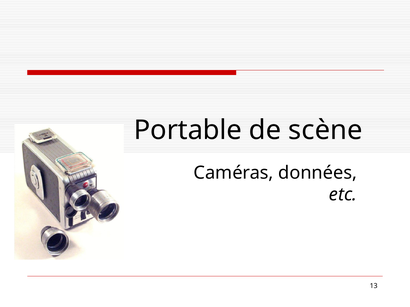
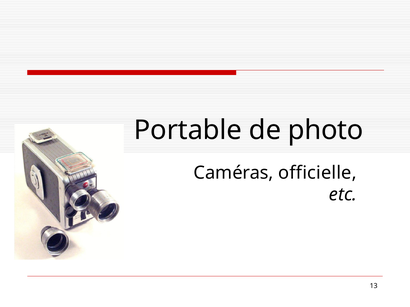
scène: scène -> photo (326, 130)
données: données -> officielle (317, 173)
